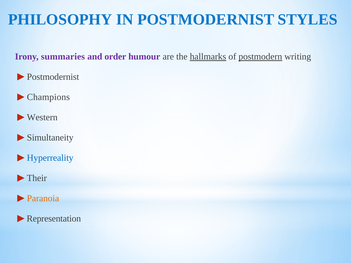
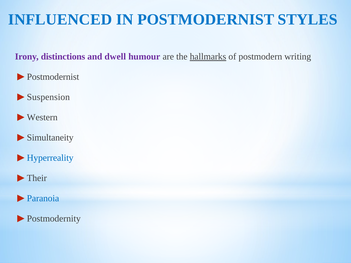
PHILOSOPHY: PHILOSOPHY -> INFLUENCED (60, 19)
summaries: summaries -> distinctions (63, 57)
order: order -> dwell (115, 57)
postmodern underline: present -> none (260, 57)
Champions: Champions -> Suspension (48, 97)
Paranoia colour: orange -> blue (43, 199)
Representation: Representation -> Postmodernity (54, 219)
